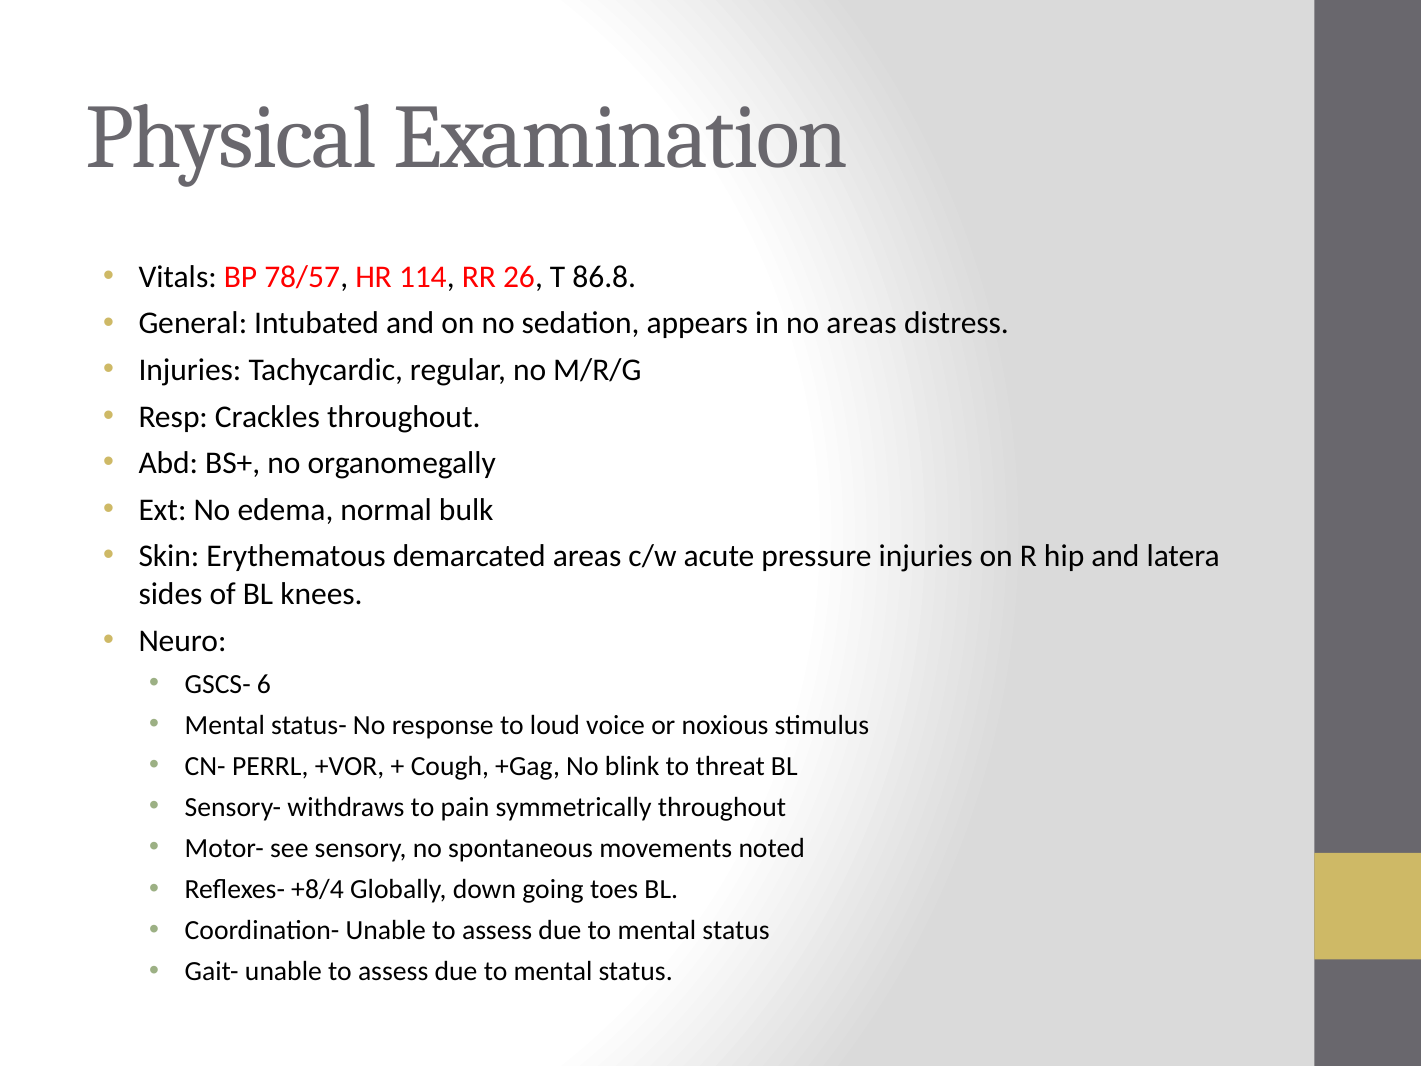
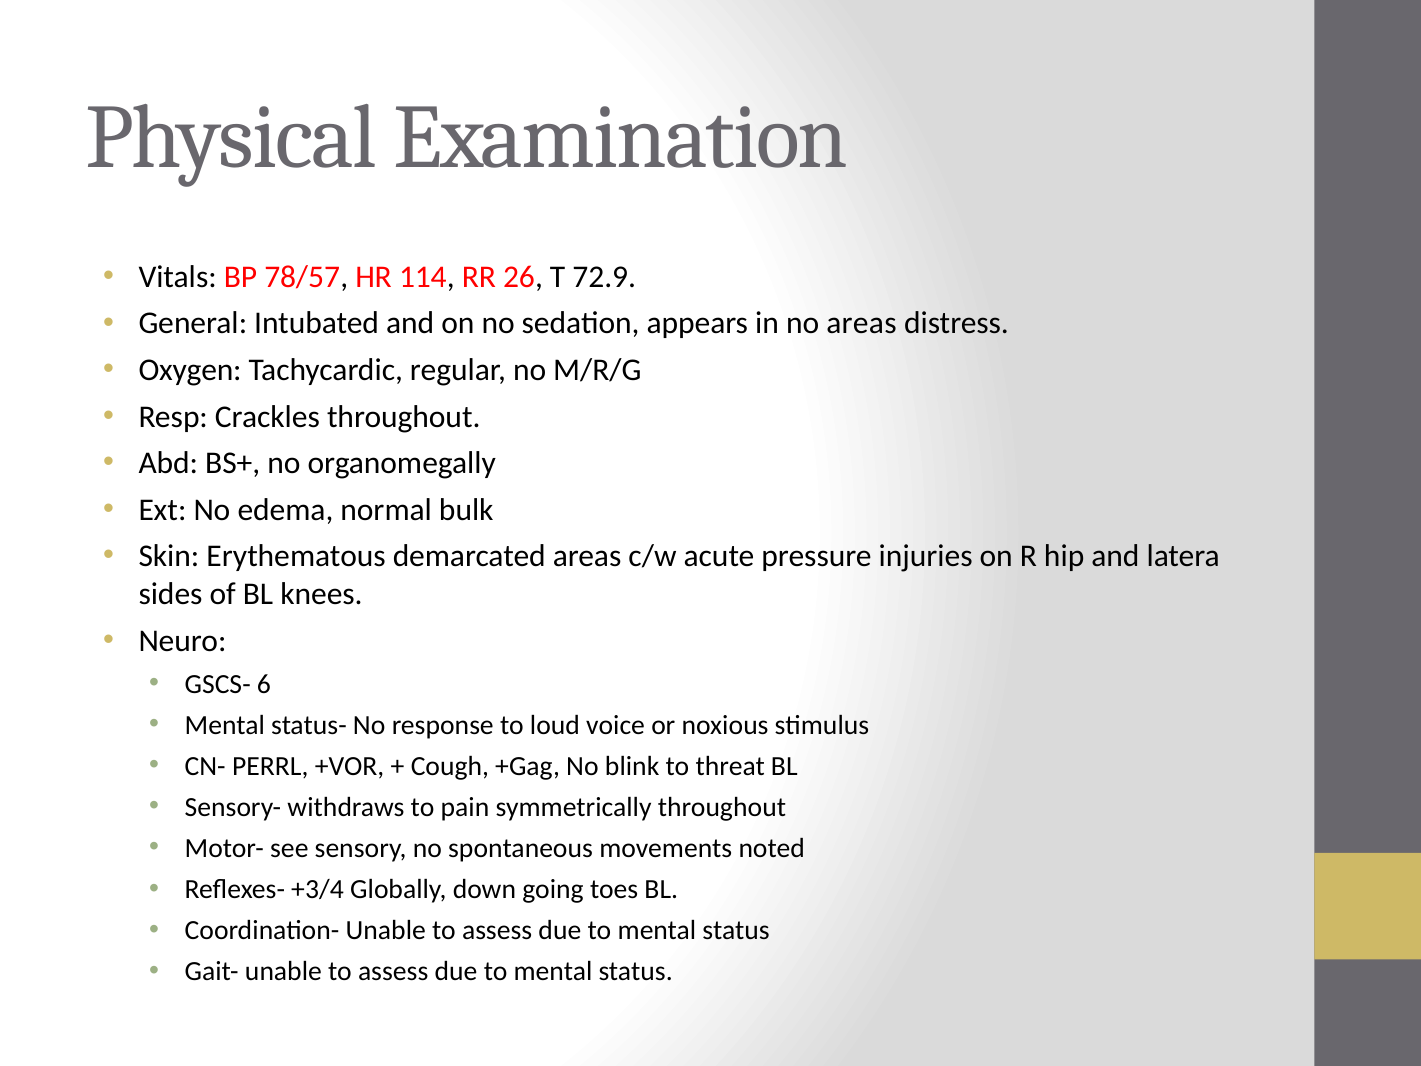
86.8: 86.8 -> 72.9 (604, 277)
Injuries: Injuries -> Oxygen (190, 370)
+8/4: +8/4 -> +3/4 (317, 889)
